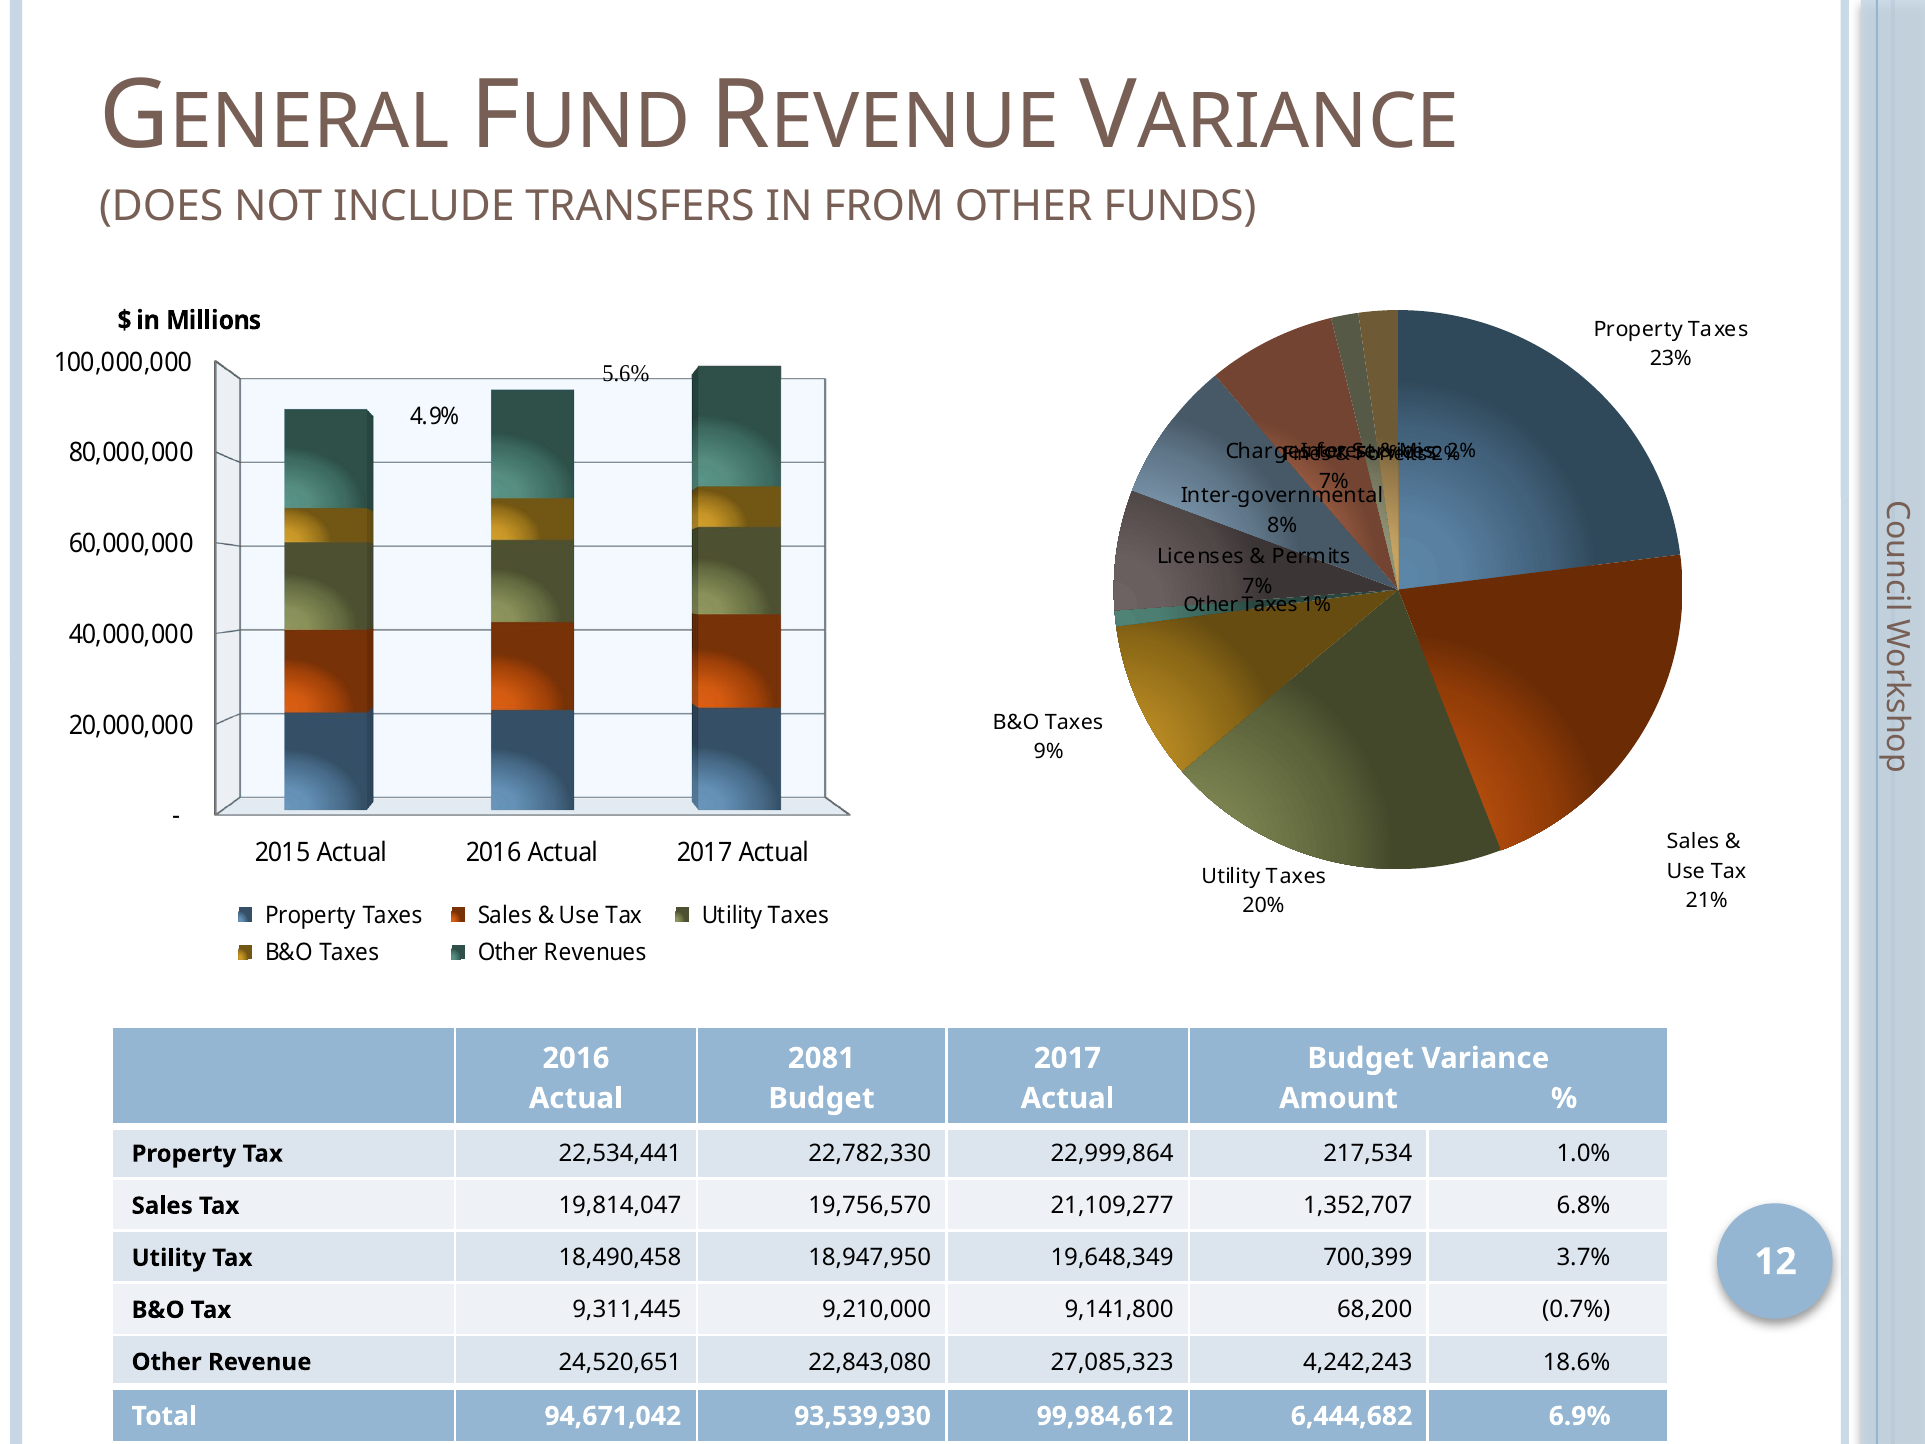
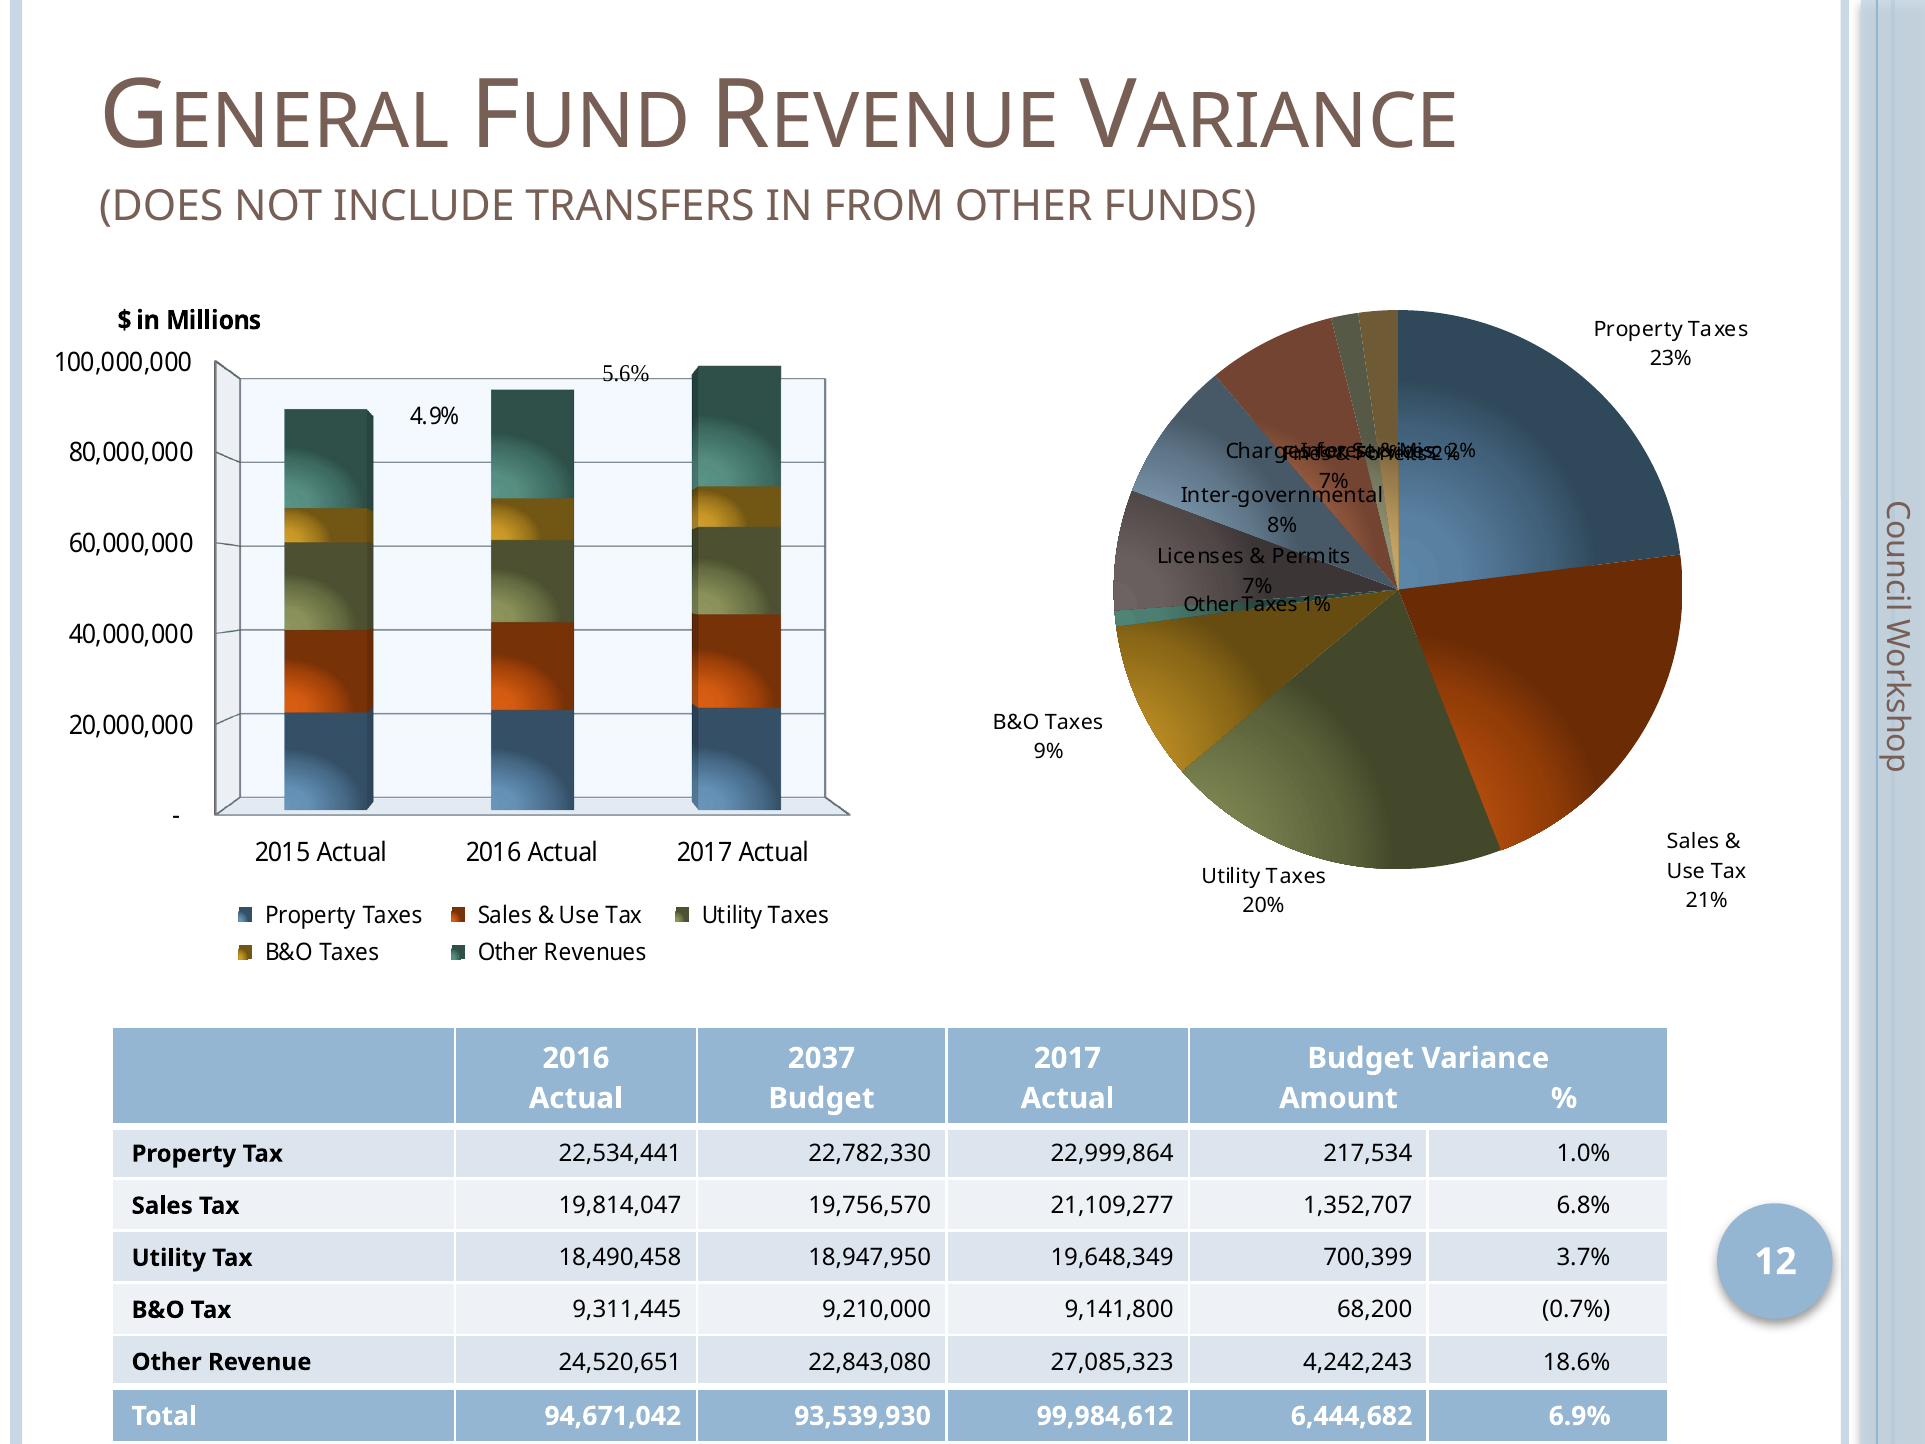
2081: 2081 -> 2037 (821, 1058)
